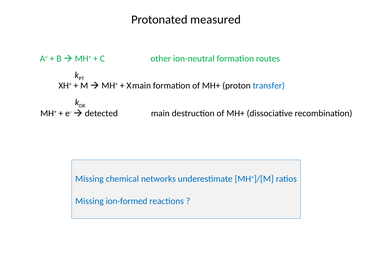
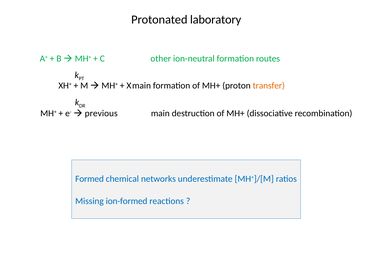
measured: measured -> laboratory (216, 20)
transfer colour: blue -> orange (269, 86)
detected: detected -> previous (101, 114)
Missing: Missing -> Formed (90, 179)
